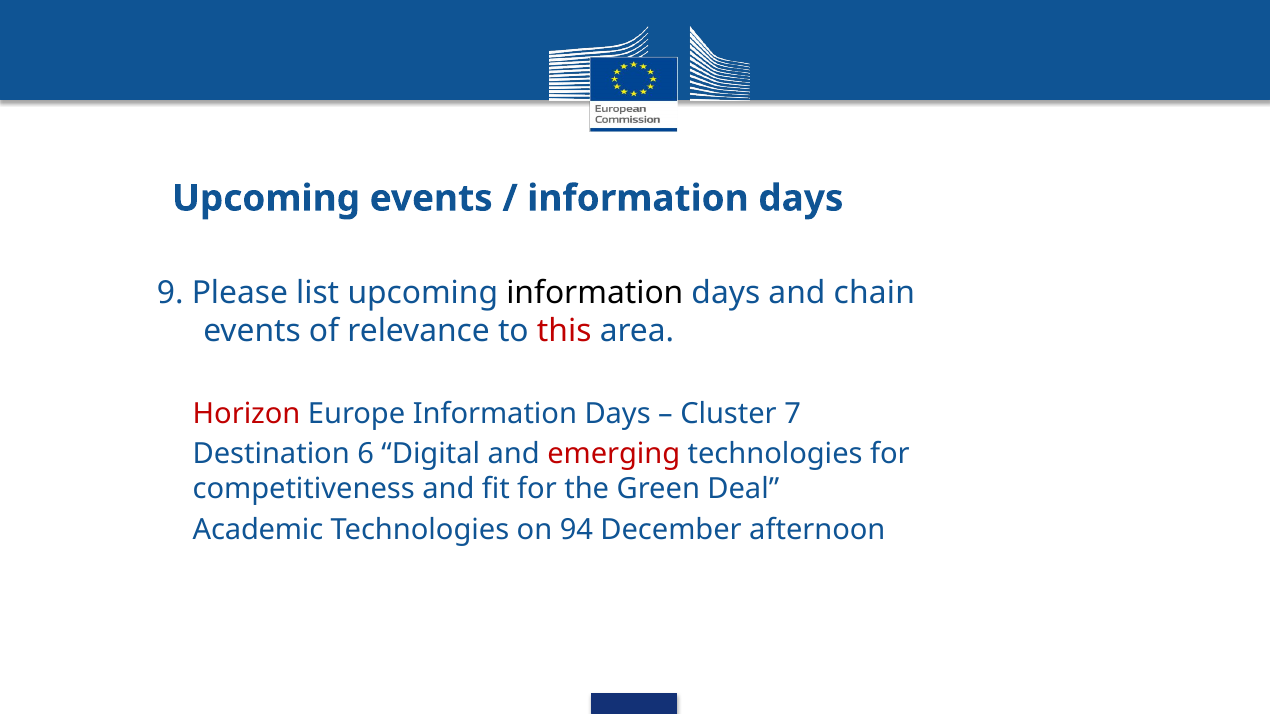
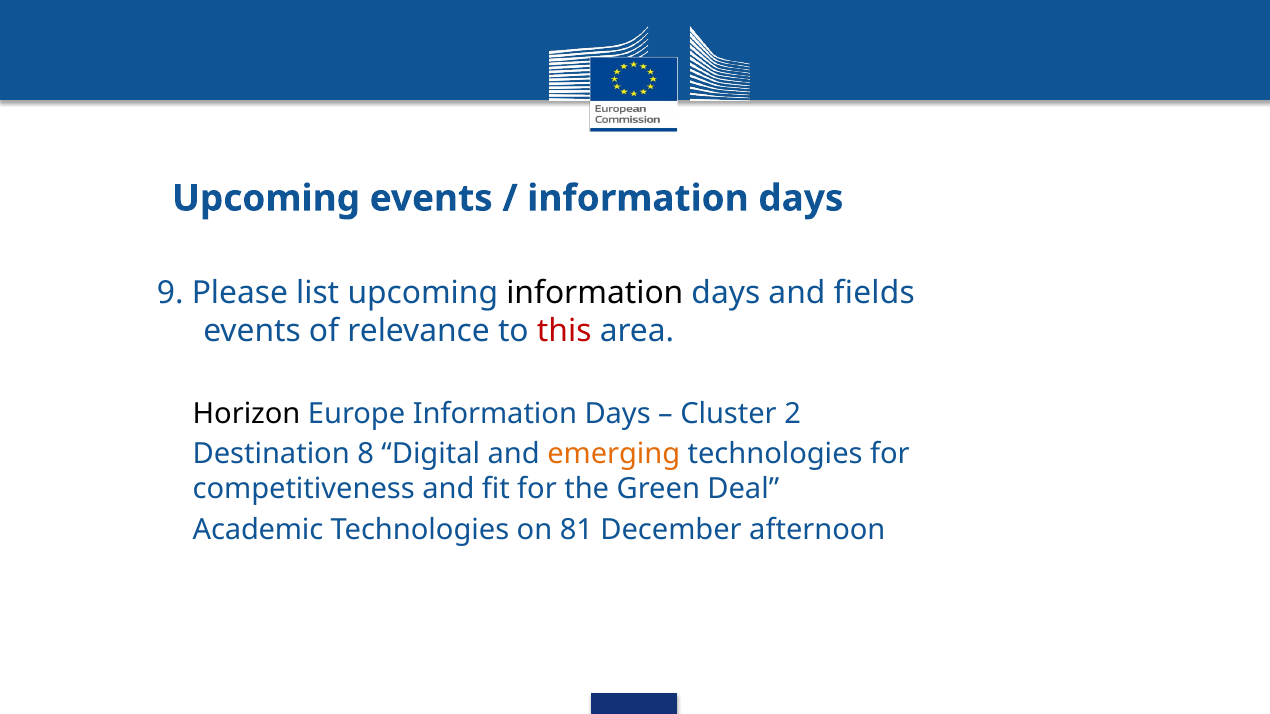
chain: chain -> fields (874, 293)
Horizon colour: red -> black (247, 414)
7: 7 -> 2 (793, 414)
6: 6 -> 8 (366, 454)
emerging colour: red -> orange (614, 454)
94: 94 -> 81 (576, 530)
